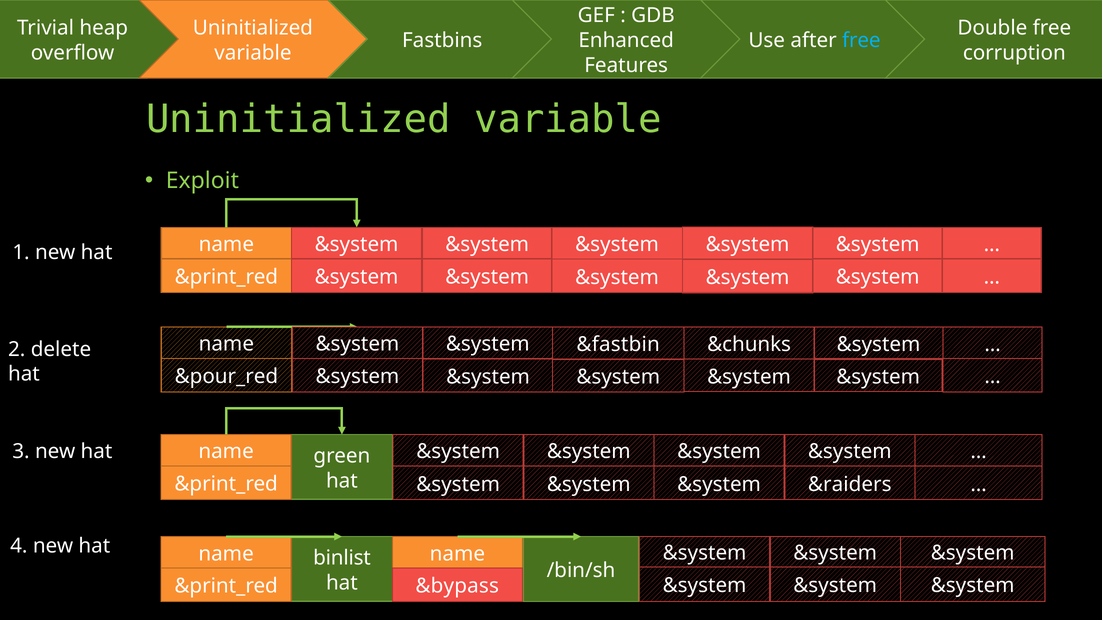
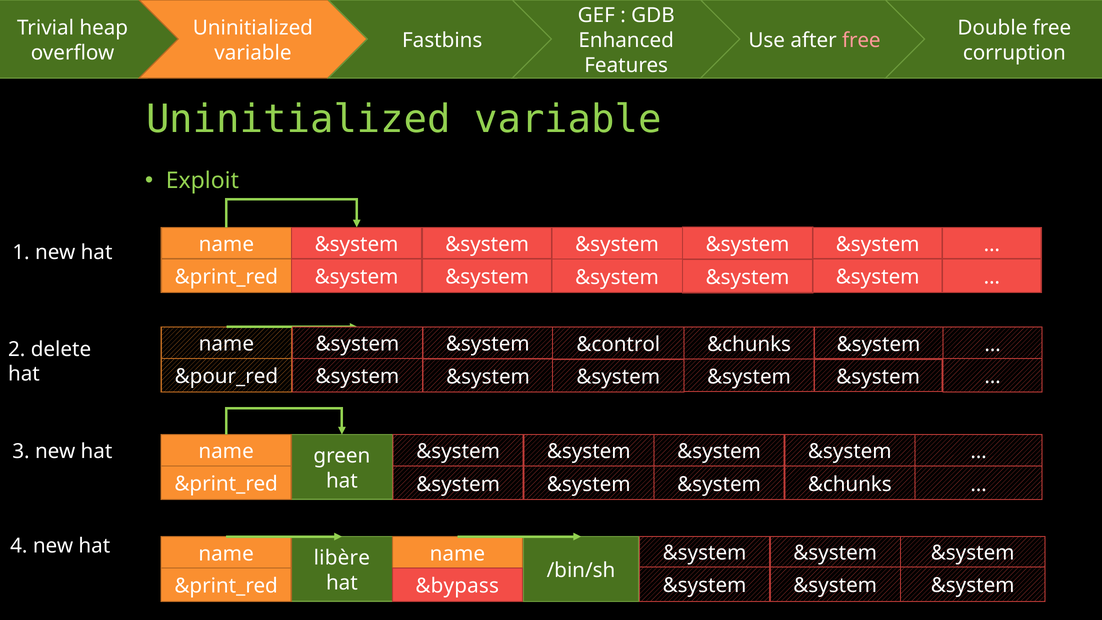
free colour: light blue -> pink (861, 40)
&fastbin: &fastbin -> &control (618, 344)
&raiders: &raiders -> &chunks (850, 484)
binlist: binlist -> libère (342, 558)
